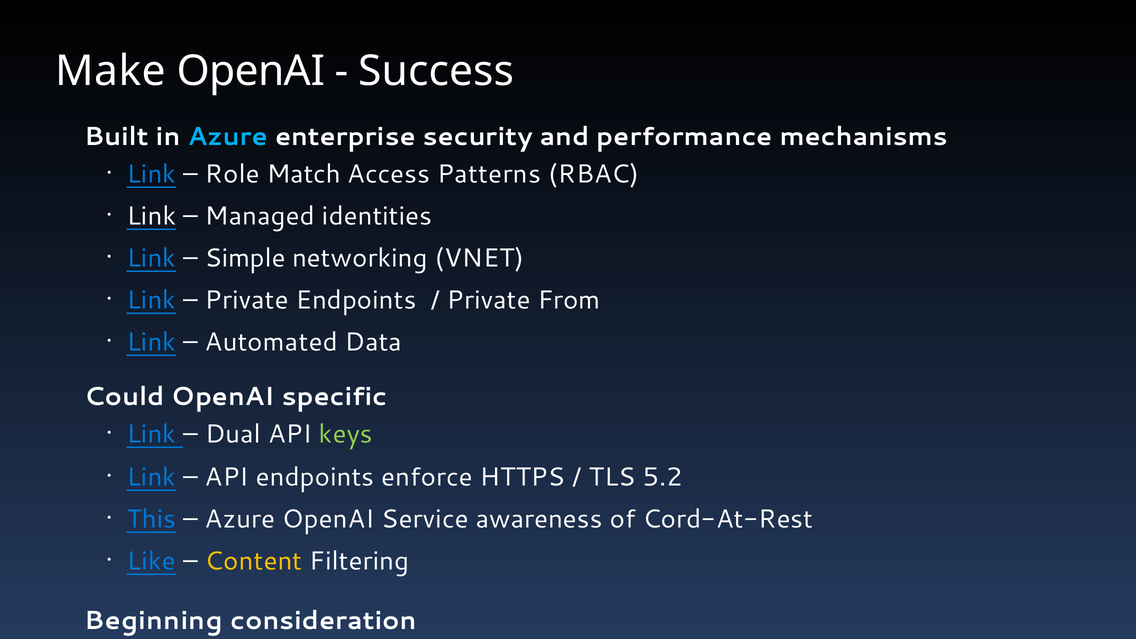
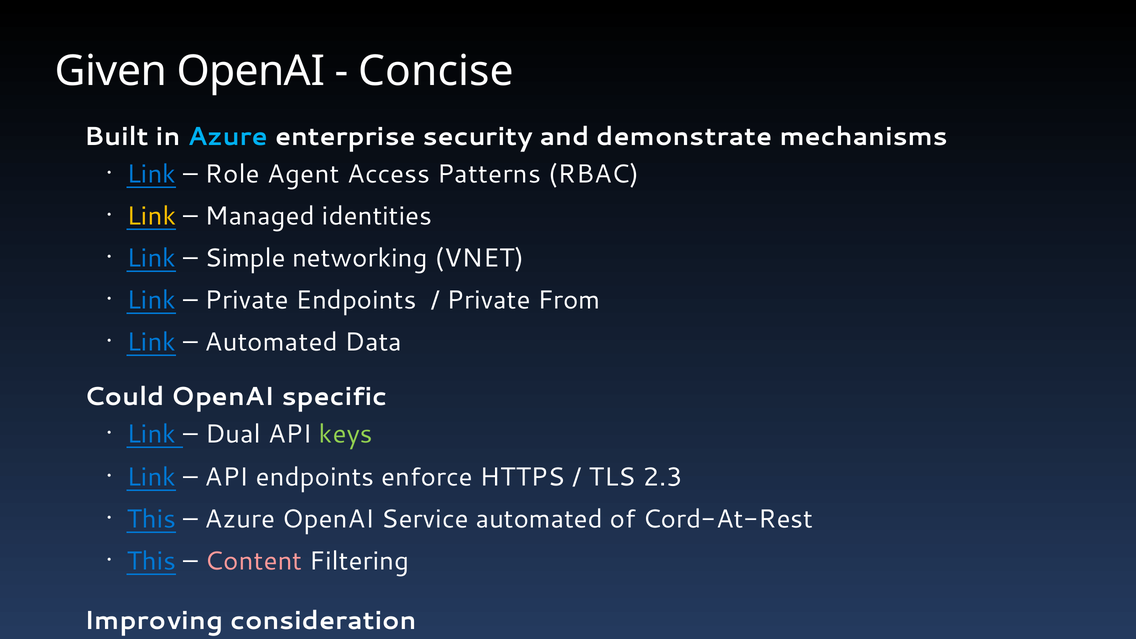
Make: Make -> Given (111, 71)
Success: Success -> Concise (436, 71)
performance: performance -> demonstrate (684, 137)
Match: Match -> Agent (303, 174)
Link colour: white -> yellow (151, 216)
5.2: 5.2 -> 2.3 (663, 477)
Service awareness: awareness -> automated (539, 519)
Like: Like -> This (151, 561)
Content colour: yellow -> pink (254, 561)
Beginning: Beginning -> Improving (154, 621)
